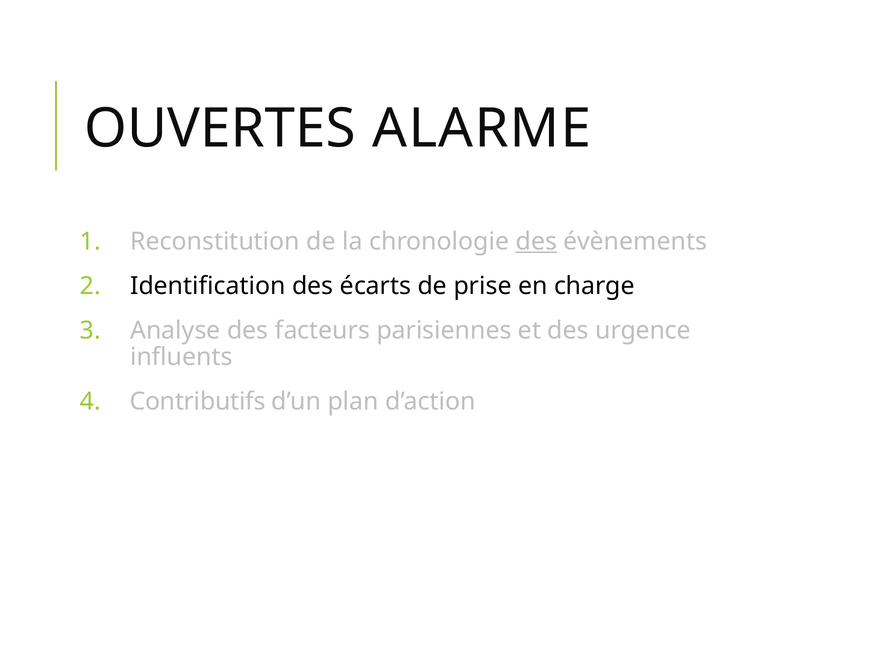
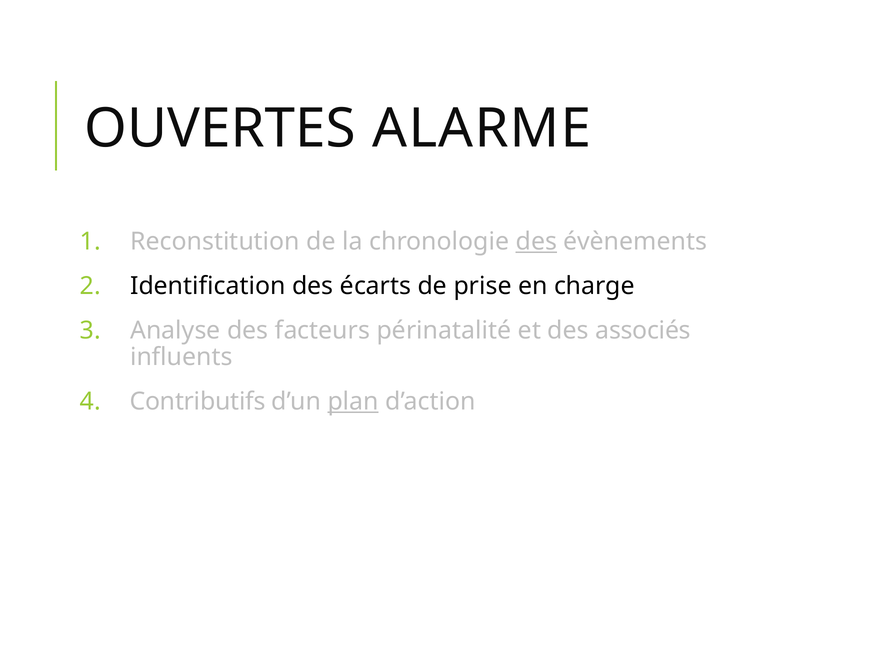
parisiennes: parisiennes -> périnatalité (444, 330)
urgence: urgence -> associés (643, 330)
plan underline: none -> present (353, 402)
